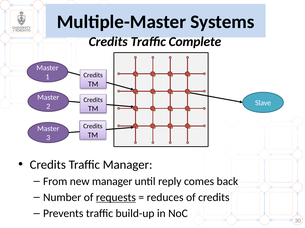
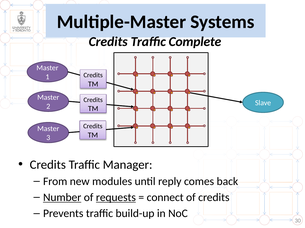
new manager: manager -> modules (112, 182)
Number underline: none -> present (62, 198)
reduces: reduces -> connect (165, 198)
